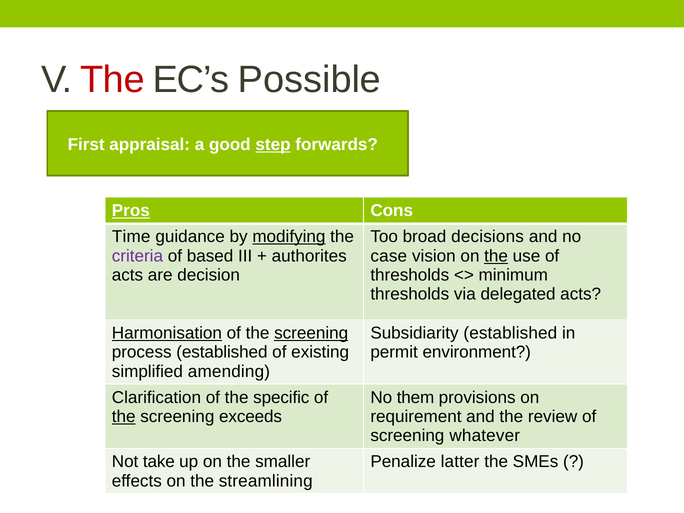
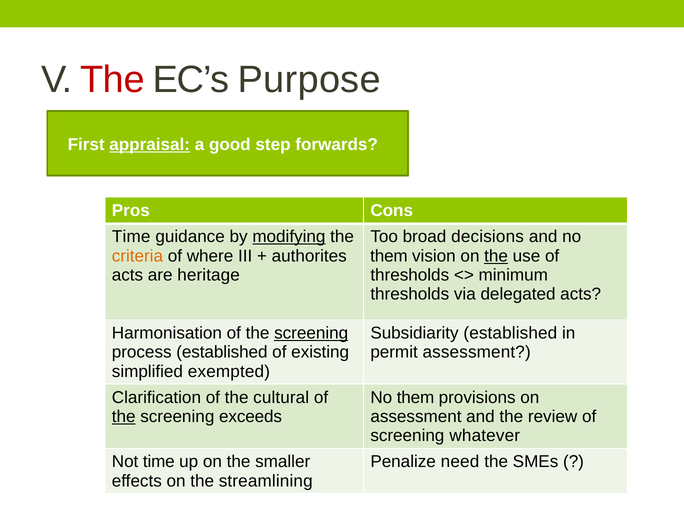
Possible: Possible -> Purpose (309, 80)
appraisal underline: none -> present (150, 145)
step underline: present -> none (273, 145)
Pros underline: present -> none (131, 211)
criteria colour: purple -> orange (137, 256)
based: based -> where (210, 256)
case: case -> them (389, 256)
decision: decision -> heritage (209, 275)
Harmonisation underline: present -> none (167, 333)
permit environment: environment -> assessment (477, 352)
amending: amending -> exempted (229, 371)
specific: specific -> cultural (281, 397)
requirement: requirement -> assessment (416, 417)
Not take: take -> time (159, 462)
latter: latter -> need (460, 462)
